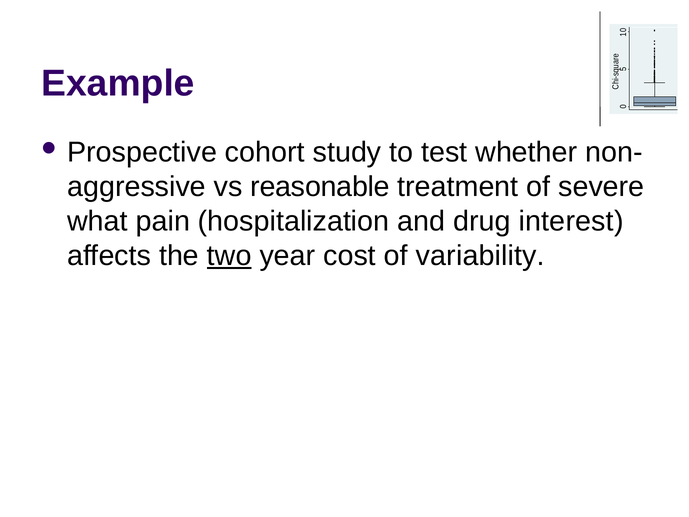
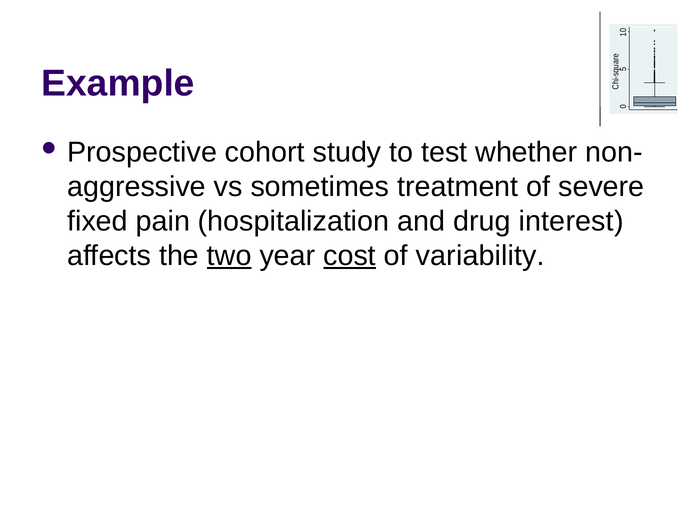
reasonable: reasonable -> sometimes (320, 187)
what: what -> fixed (97, 221)
cost underline: none -> present (350, 256)
